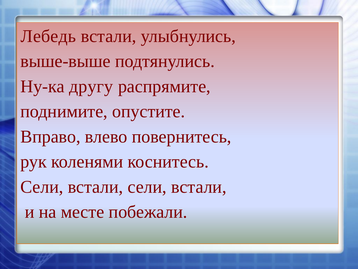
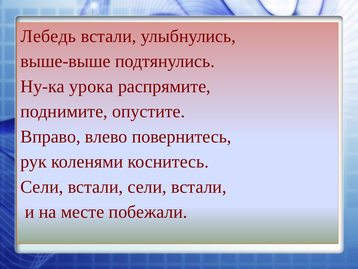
другу: другу -> урока (91, 86)
